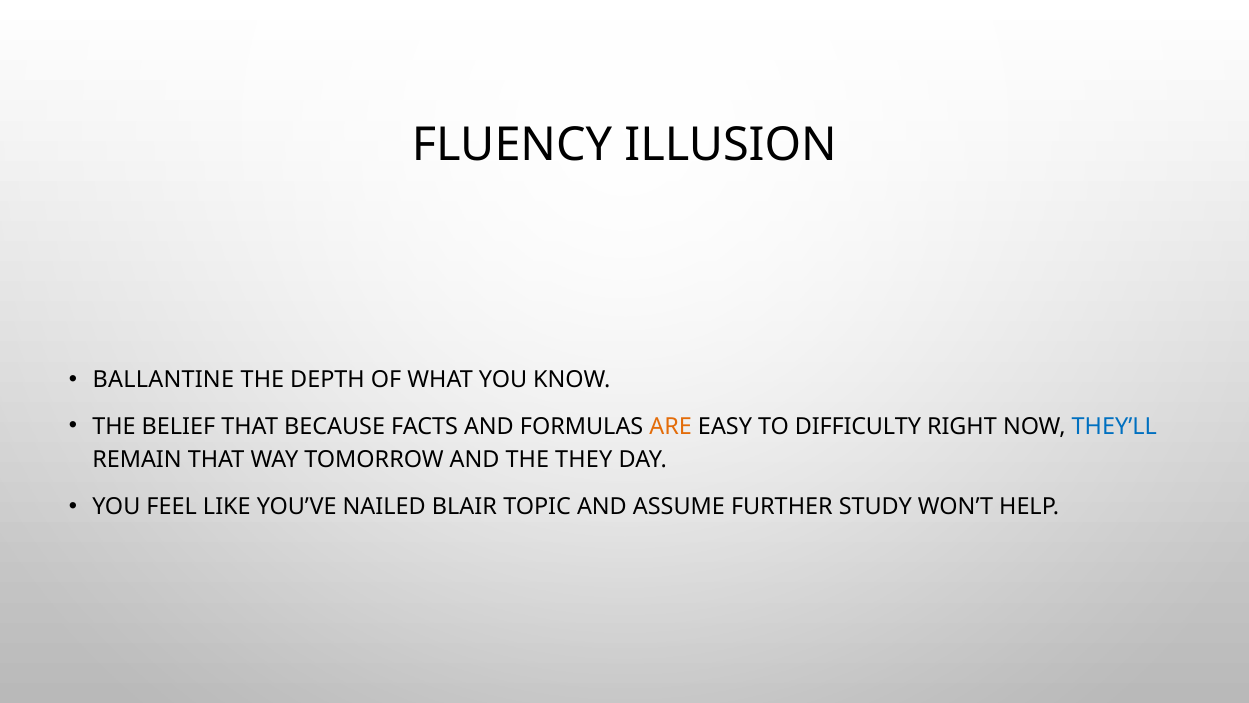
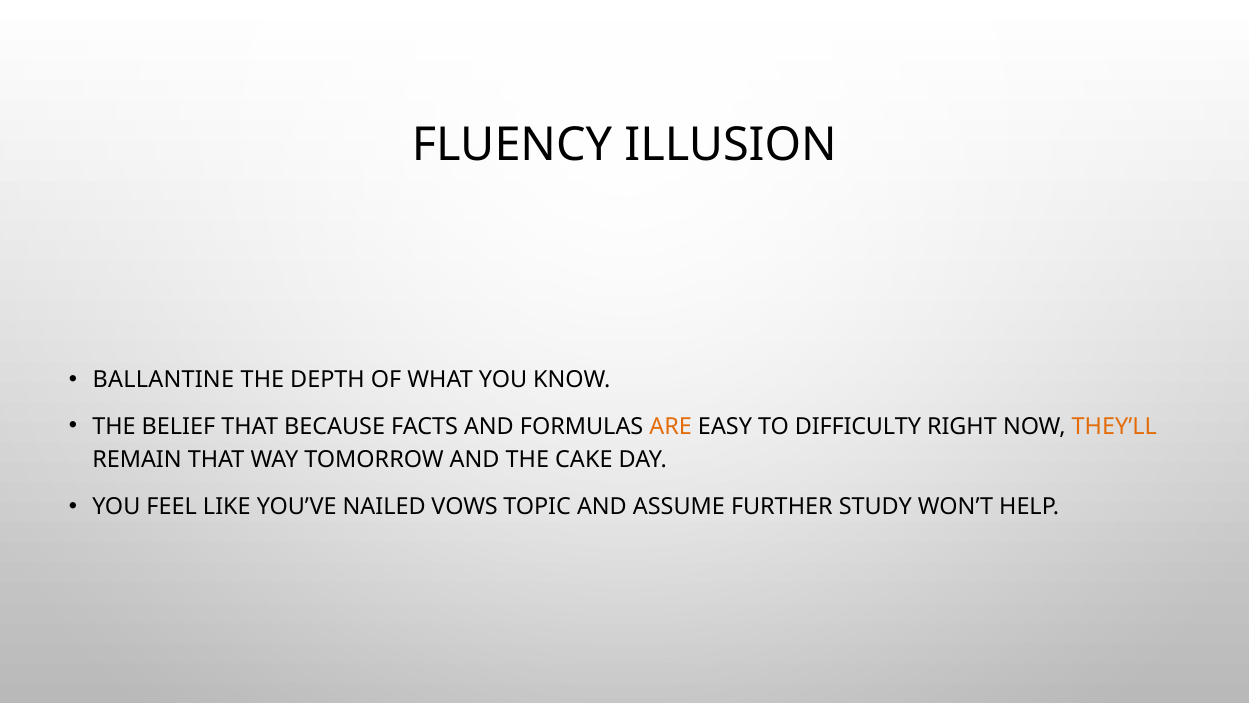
THEY’LL colour: blue -> orange (1114, 426)
THEY: THEY -> CAKE (584, 460)
BLAIR: BLAIR -> VOWS (465, 507)
